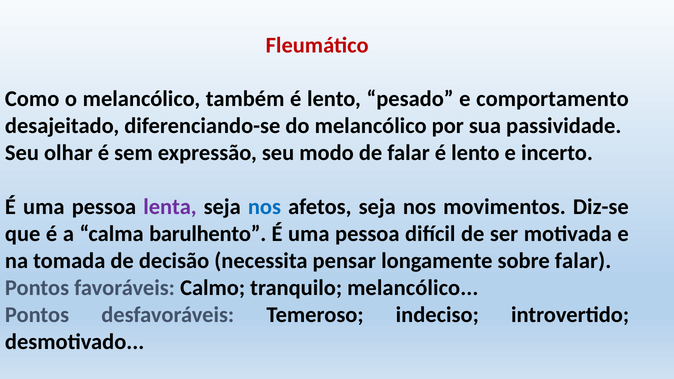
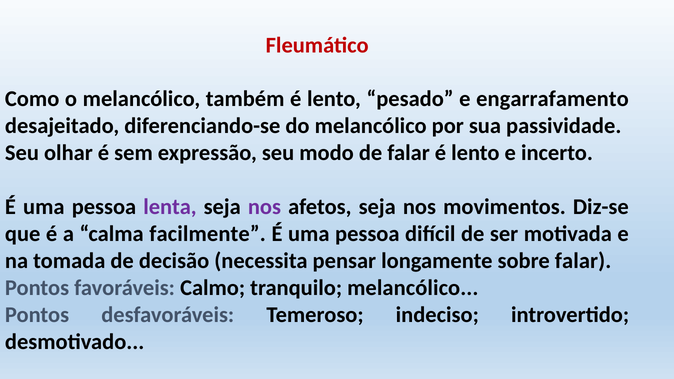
comportamento: comportamento -> engarrafamento (552, 99)
nos colour: blue -> purple (264, 207)
barulhento: barulhento -> facilmente (208, 234)
